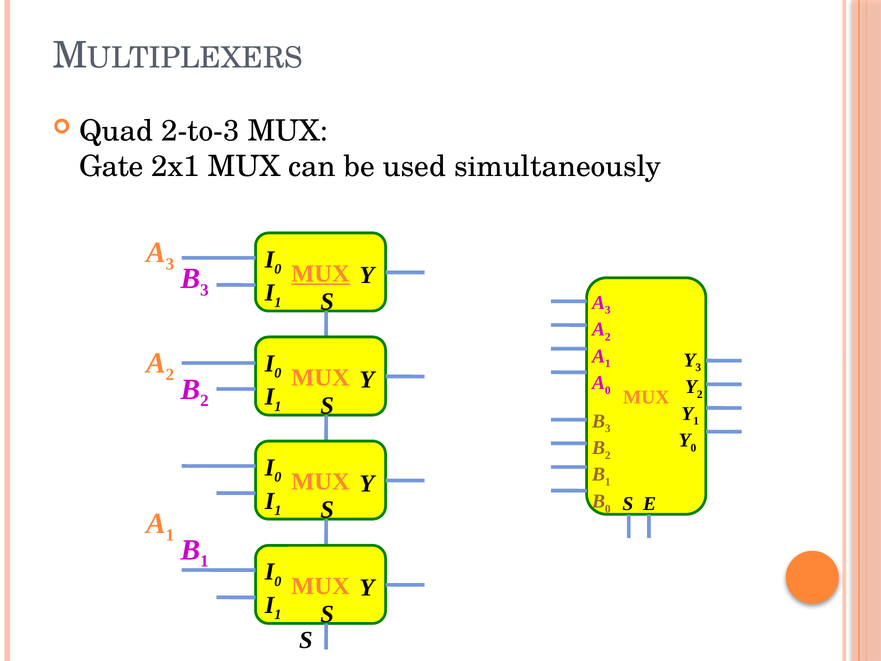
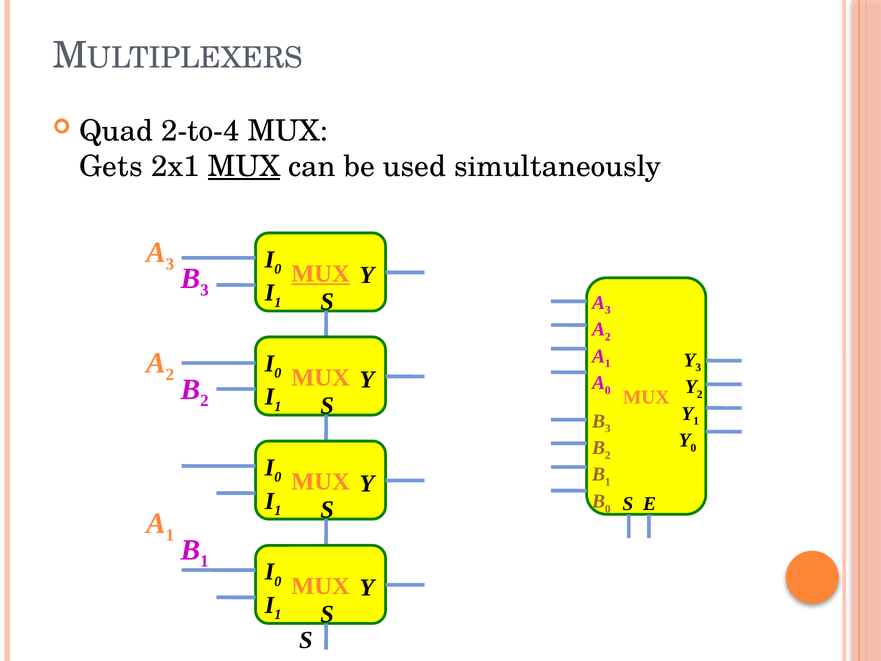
2-to-3: 2-to-3 -> 2-to-4 (200, 131)
Gate: Gate -> Gets (111, 166)
MUX underline: none -> present (244, 166)
